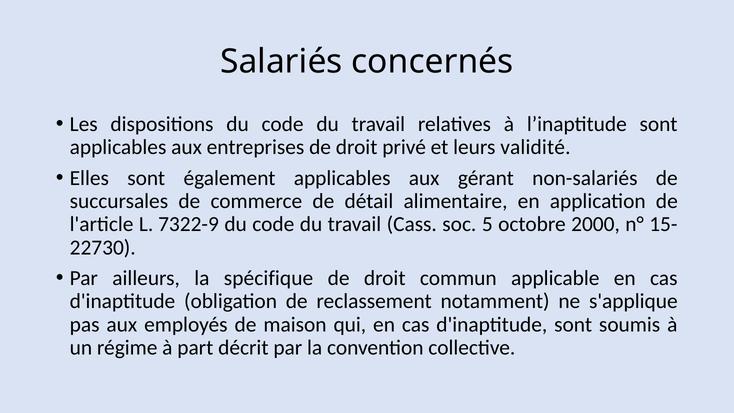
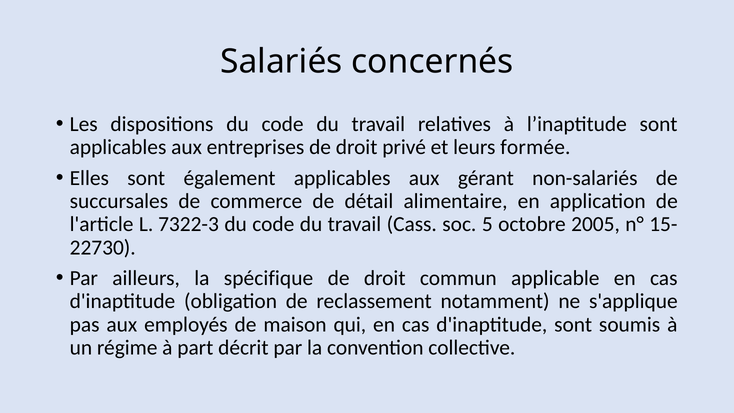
validité: validité -> formée (535, 147)
7322-9: 7322-9 -> 7322-3 (188, 224)
2000: 2000 -> 2005 (596, 224)
